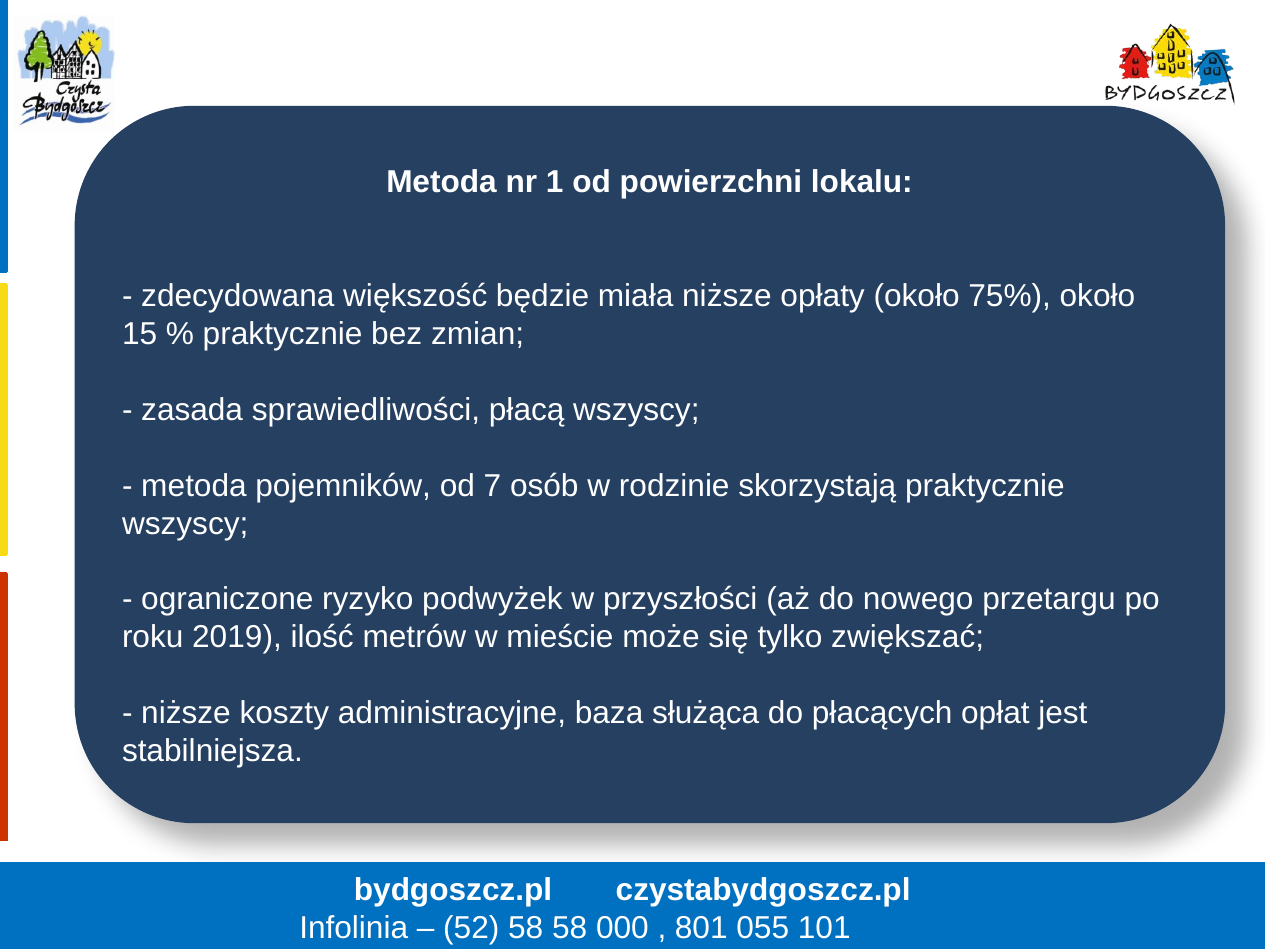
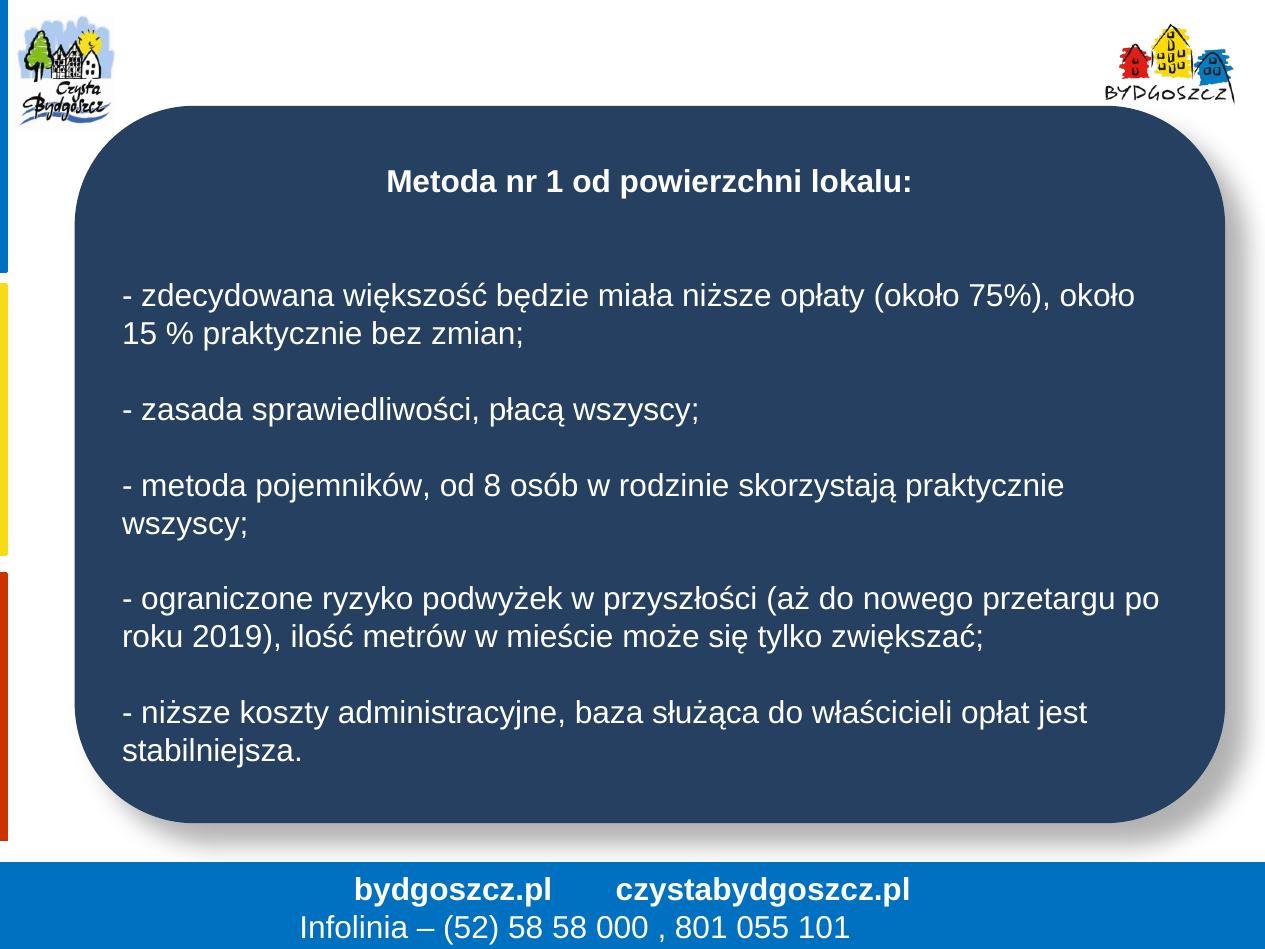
7: 7 -> 8 (492, 486)
płacących: płacących -> właścicieli (882, 713)
